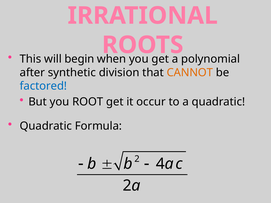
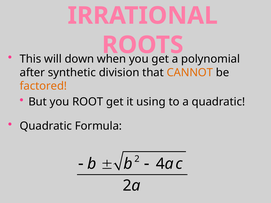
begin: begin -> down (79, 59)
factored colour: blue -> orange (43, 86)
occur: occur -> using (151, 102)
